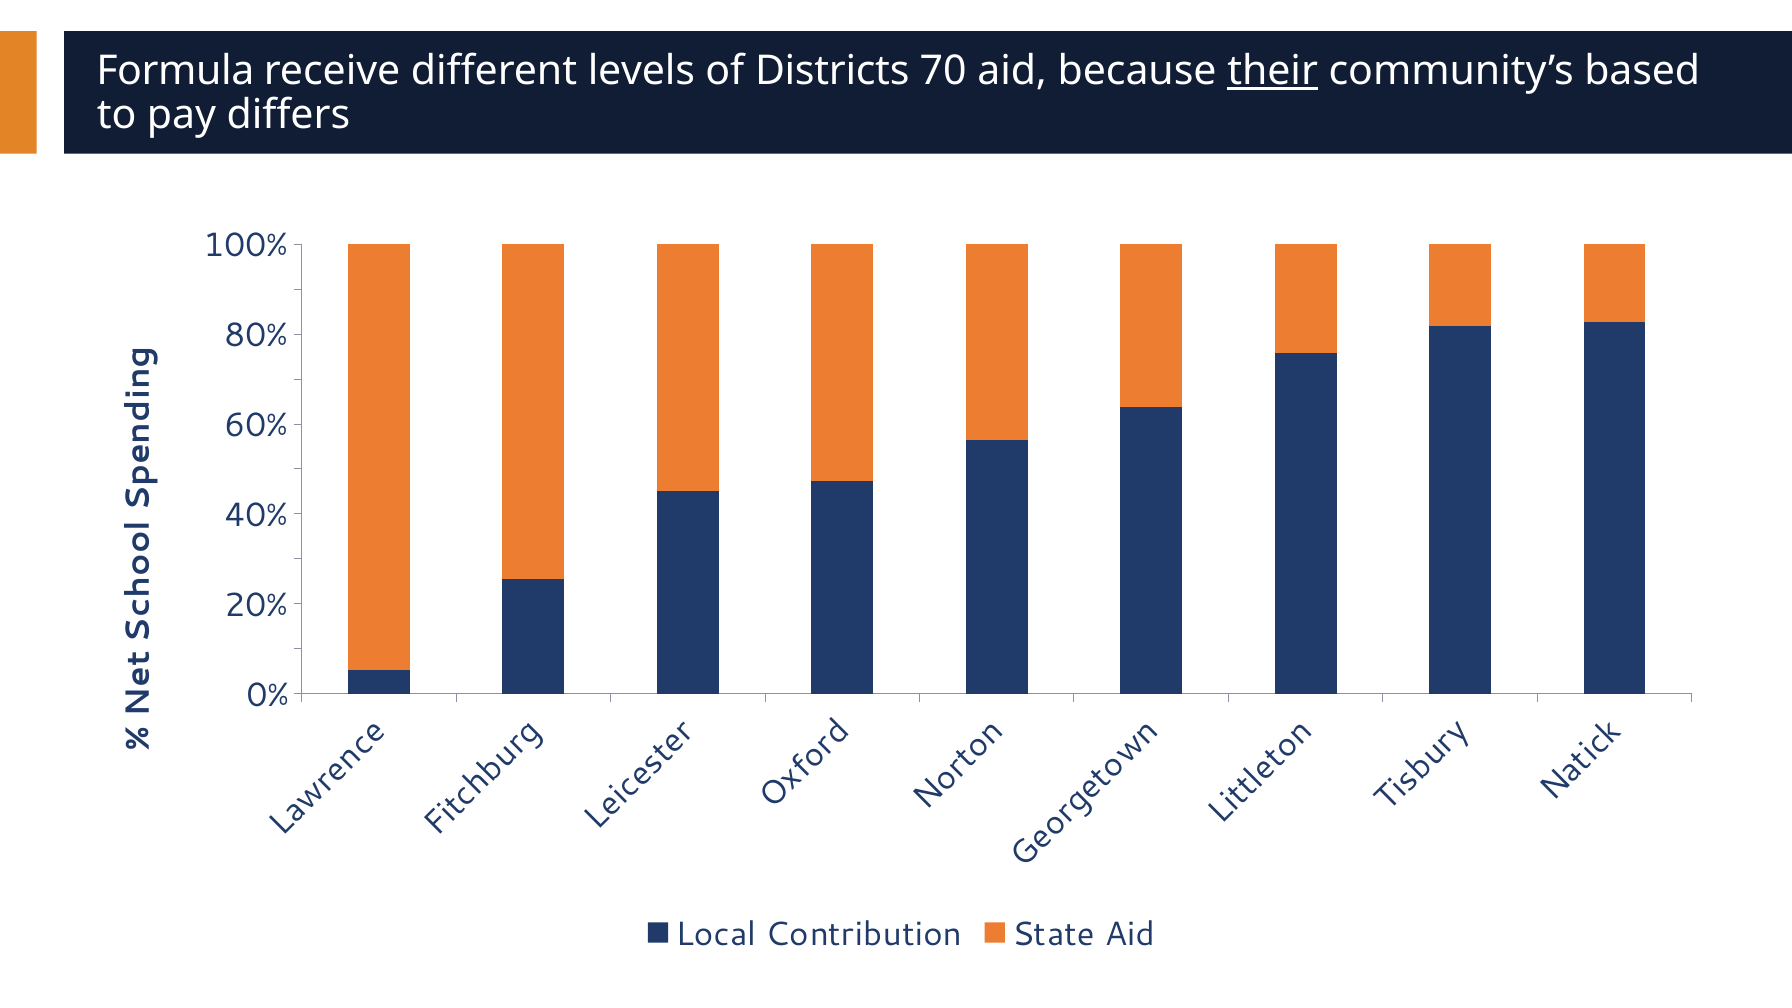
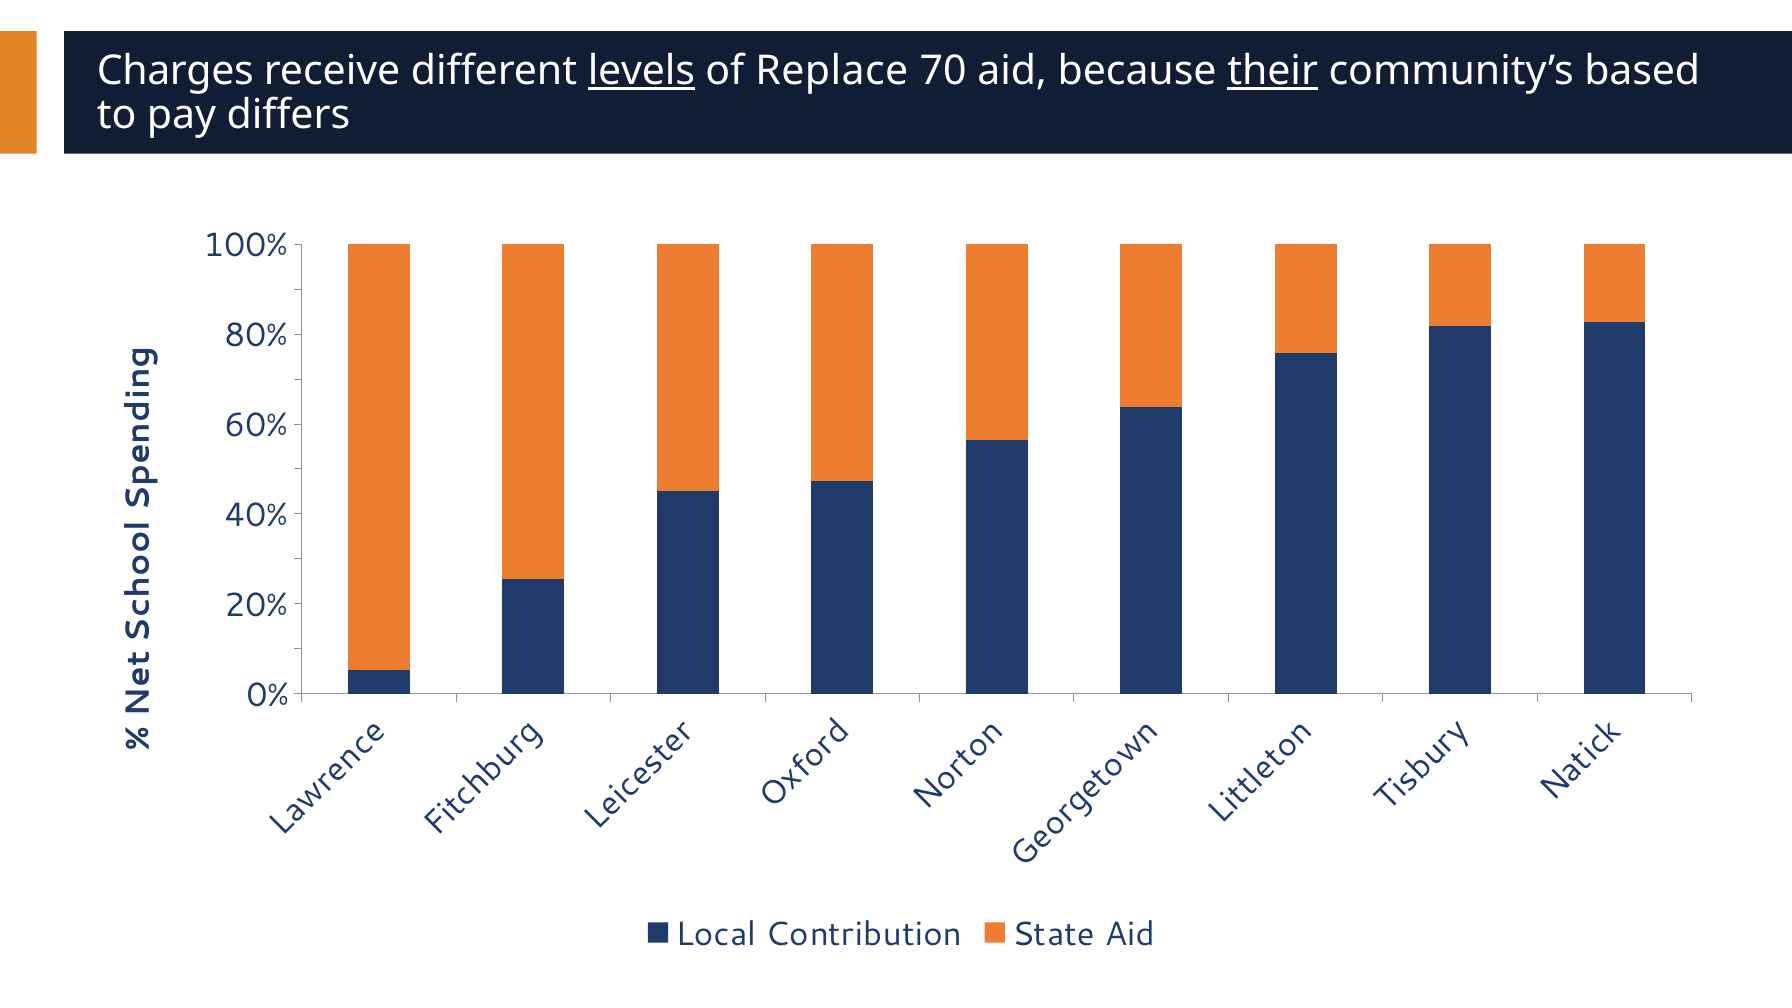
Formula: Formula -> Charges (175, 71)
levels underline: none -> present (641, 71)
Districts: Districts -> Replace (832, 71)
